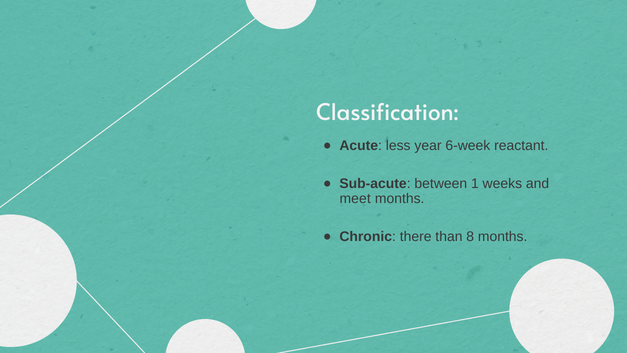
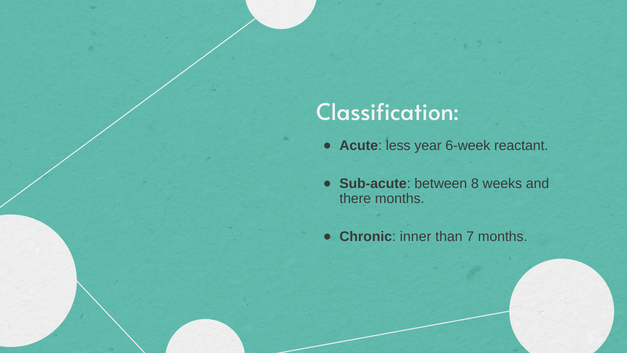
1: 1 -> 8 (475, 184)
meet: meet -> there (355, 199)
there: there -> inner (416, 237)
8: 8 -> 7 (470, 237)
